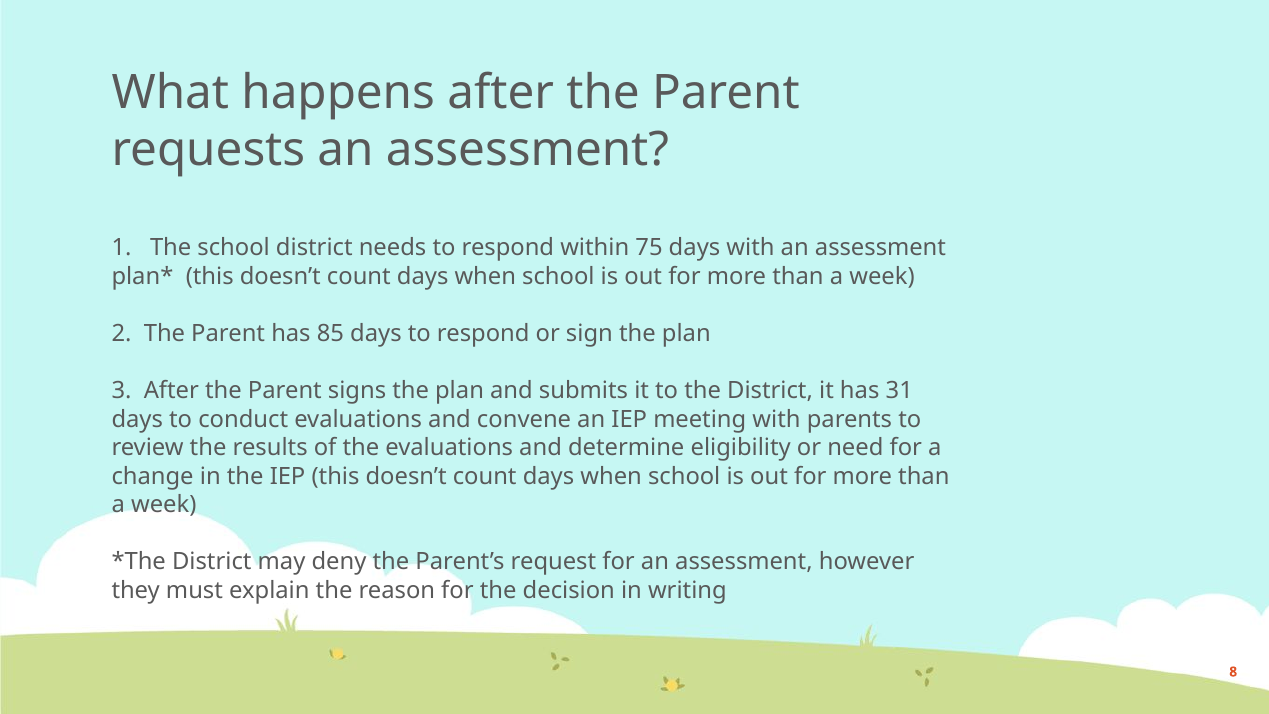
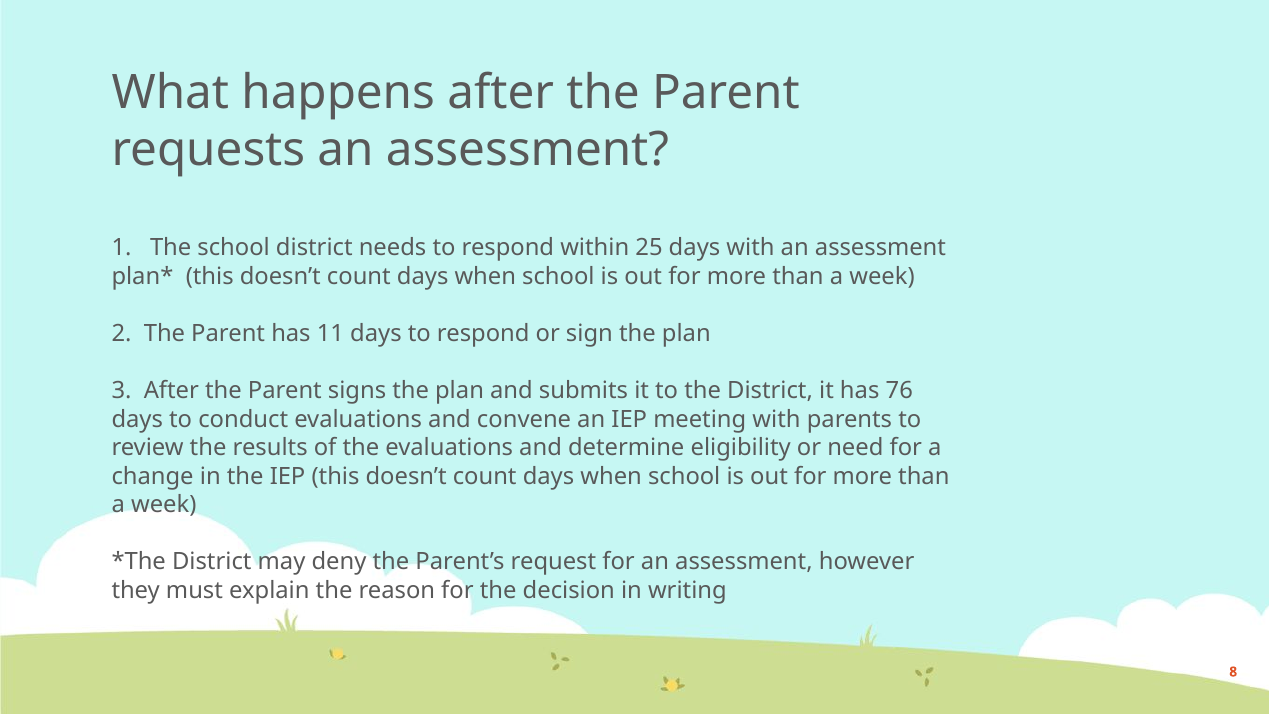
75: 75 -> 25 (649, 248)
85: 85 -> 11 (330, 334)
31: 31 -> 76 (899, 391)
